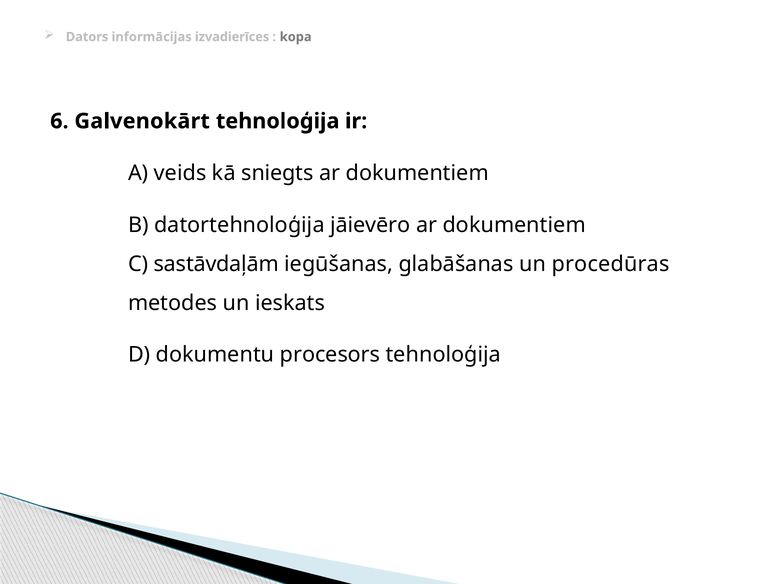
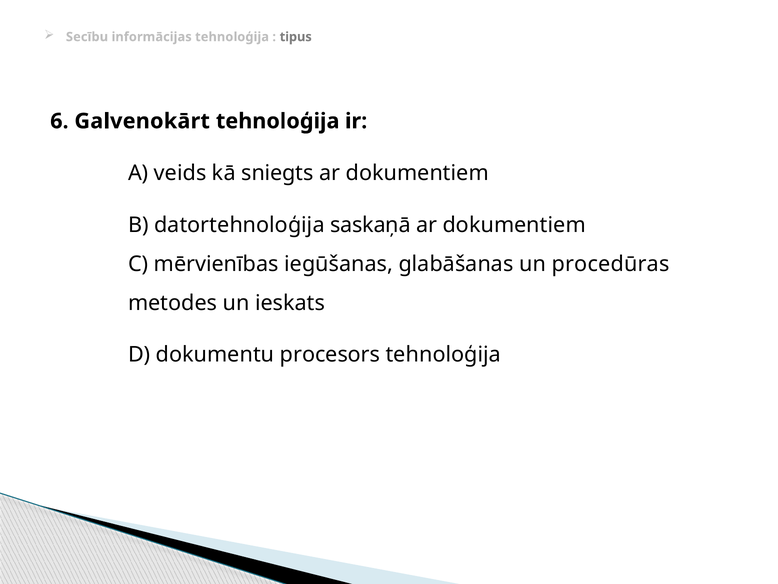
Dators: Dators -> Secību (87, 37)
informācijas izvadierīces: izvadierīces -> tehnoloģija (232, 37)
kopa: kopa -> tipus (296, 37)
jāievēro: jāievēro -> saskaņā (370, 225)
sastāvdaļām: sastāvdaļām -> mērvienības (216, 264)
